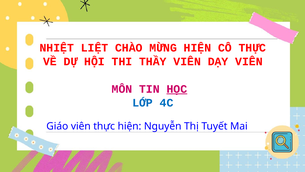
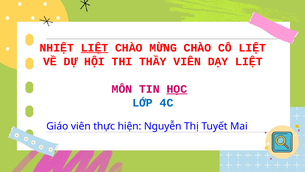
LIỆT underline: none -> present (95, 48)
MỪNG HIỆN: HIỆN -> CHÀO (197, 48)
CÔ THỰC: THỰC -> LIỆT (252, 48)
DẠY VIÊN: VIÊN -> LIỆT (249, 61)
